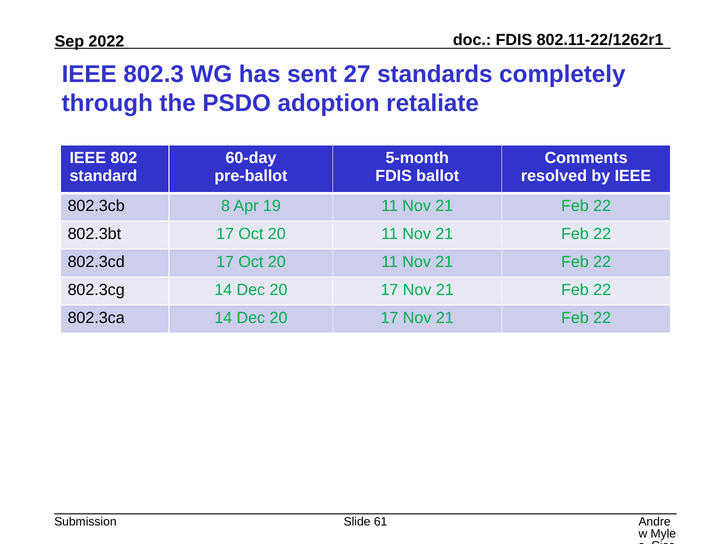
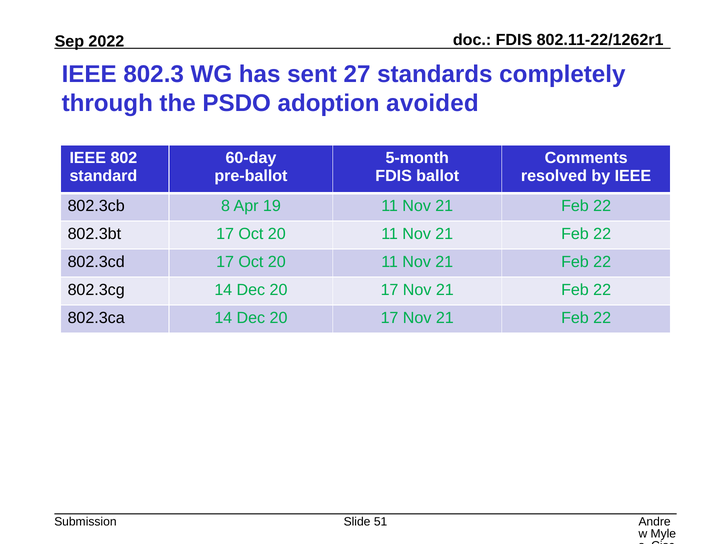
retaliate: retaliate -> avoided (432, 103)
61: 61 -> 51 (381, 521)
